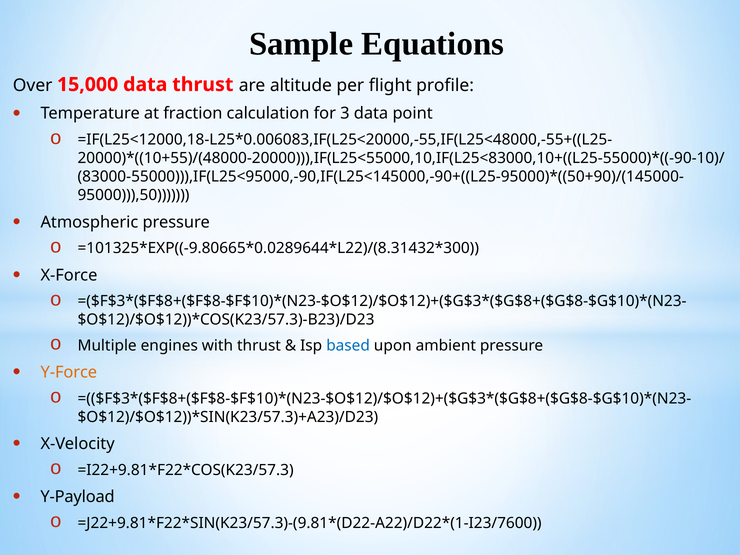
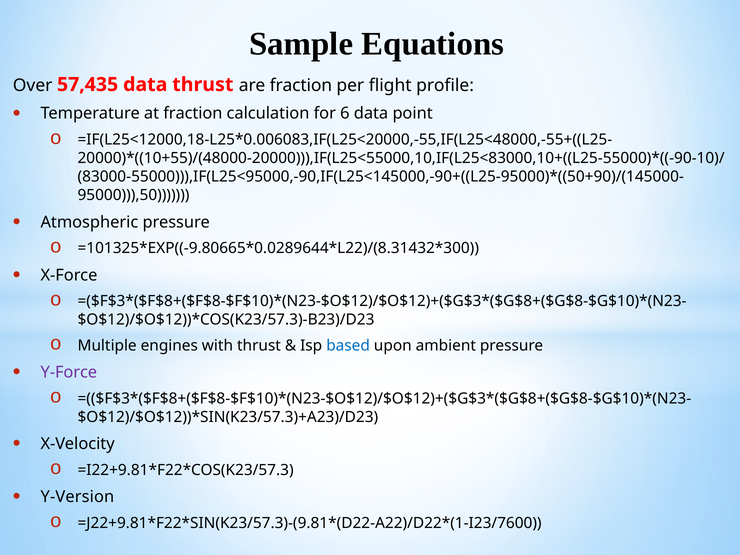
15,000: 15,000 -> 57,435 (88, 85)
are altitude: altitude -> fraction (301, 85)
3: 3 -> 6 (345, 114)
Y-Force colour: orange -> purple (69, 372)
Y-Payload: Y-Payload -> Y-Version (77, 497)
